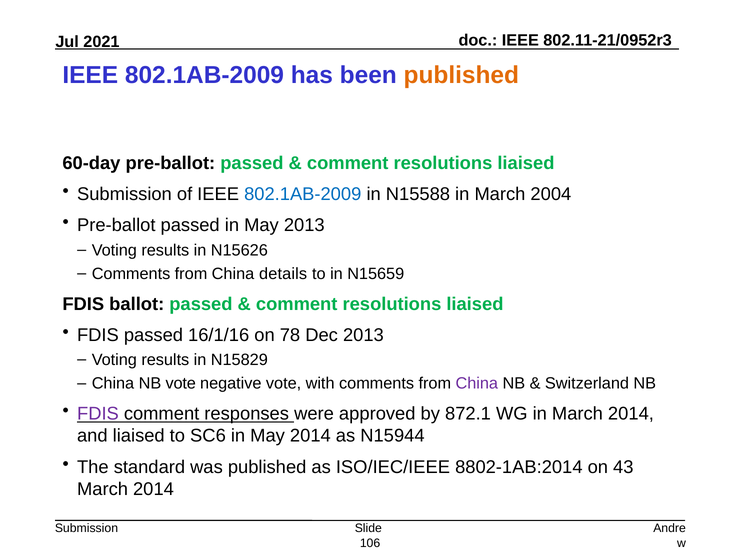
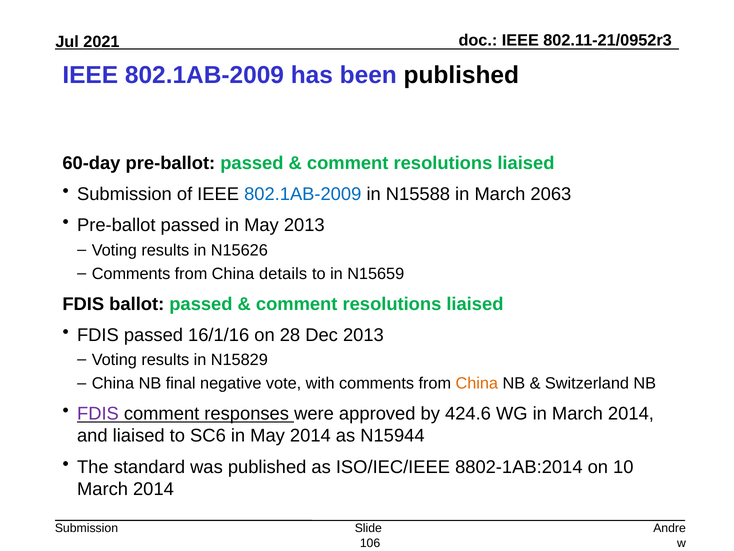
published colour: orange -> black (461, 75)
2004: 2004 -> 2063 (551, 194)
78: 78 -> 28 (290, 335)
NB vote: vote -> final (181, 383)
China colour: purple -> orange (477, 383)
872.1: 872.1 -> 424.6 (468, 413)
43: 43 -> 10 (623, 467)
